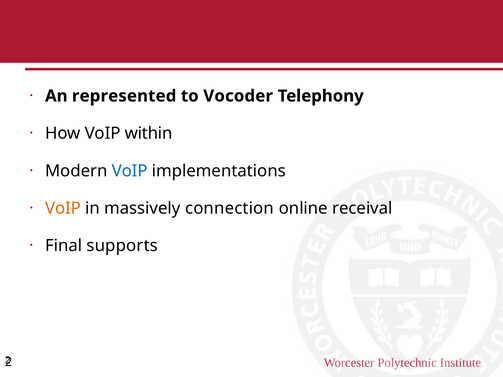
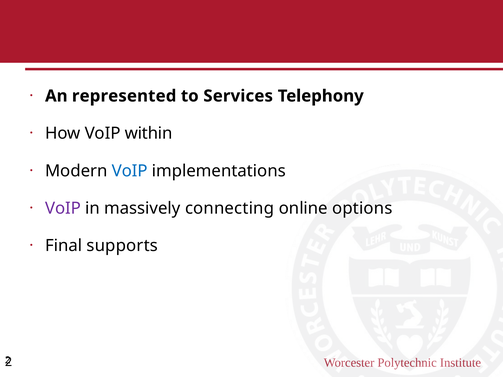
Vocoder: Vocoder -> Services (238, 96)
VoIP colour: orange -> purple (63, 208)
connection: connection -> connecting (230, 208)
receival: receival -> options (362, 208)
